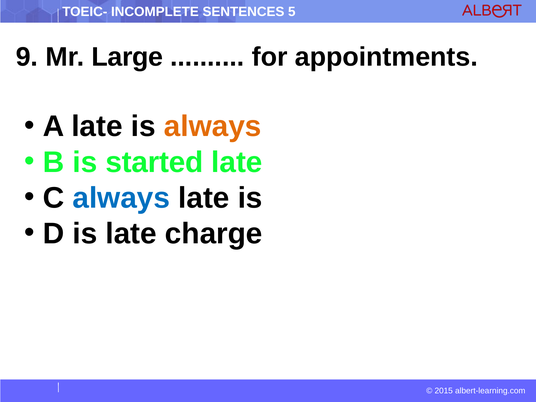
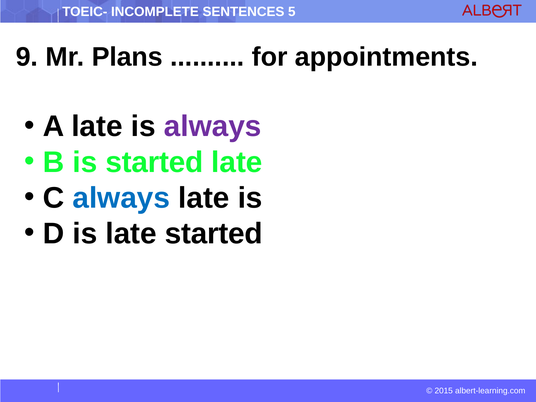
Large: Large -> Plans (127, 57)
always colour: orange -> purple (213, 126)
late charge: charge -> started (214, 234)
